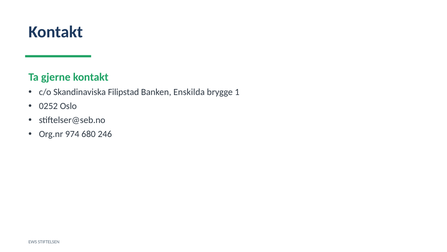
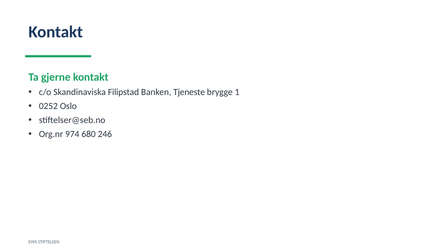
Enskilda: Enskilda -> Tjeneste (189, 92)
